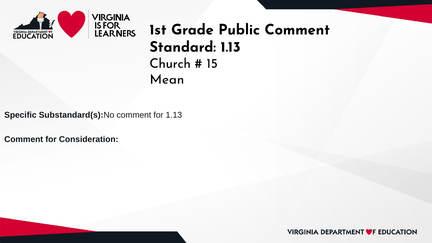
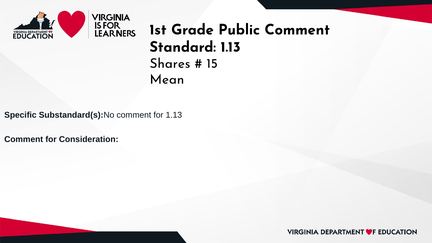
Church: Church -> Shares (170, 63)
